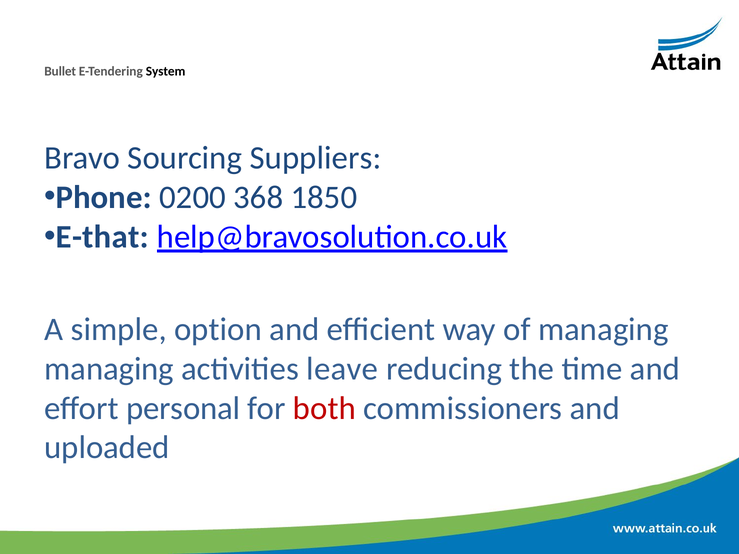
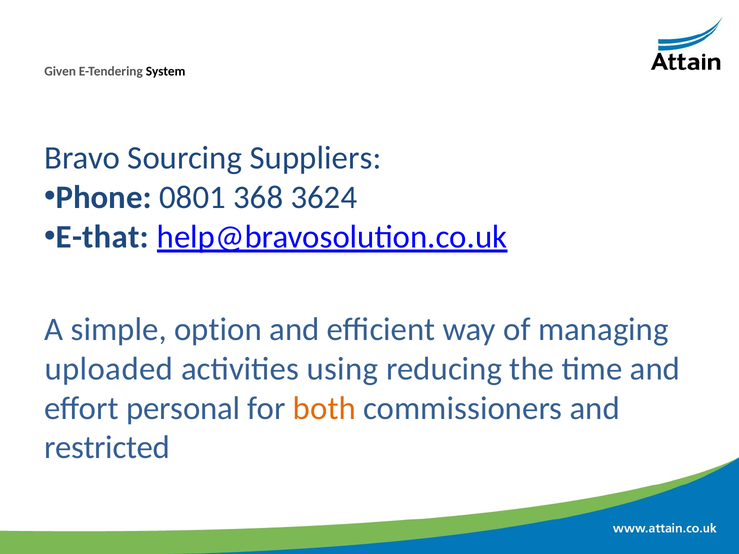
Bullet: Bullet -> Given (60, 71)
0200: 0200 -> 0801 (193, 197)
1850: 1850 -> 3624 (324, 197)
managing: managing -> uploaded (109, 369)
leave: leave -> using (342, 369)
both colour: red -> orange (324, 408)
uploaded: uploaded -> restricted (107, 448)
